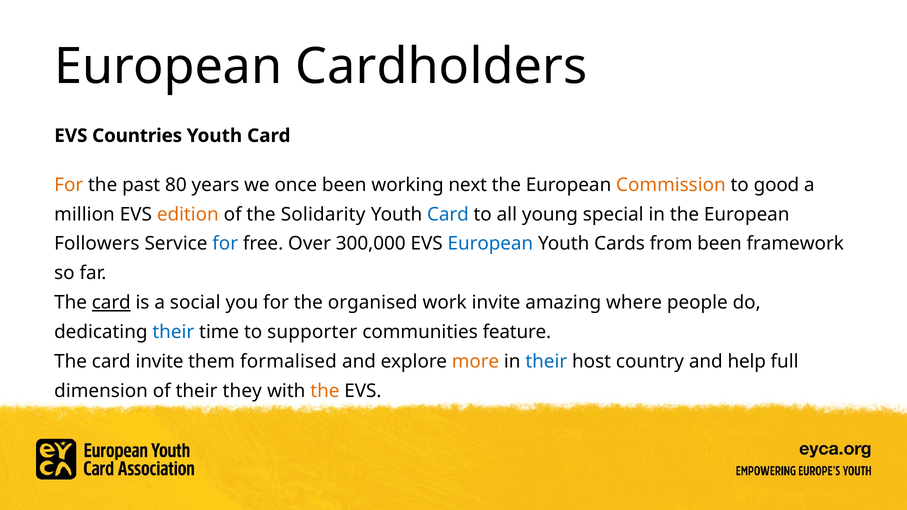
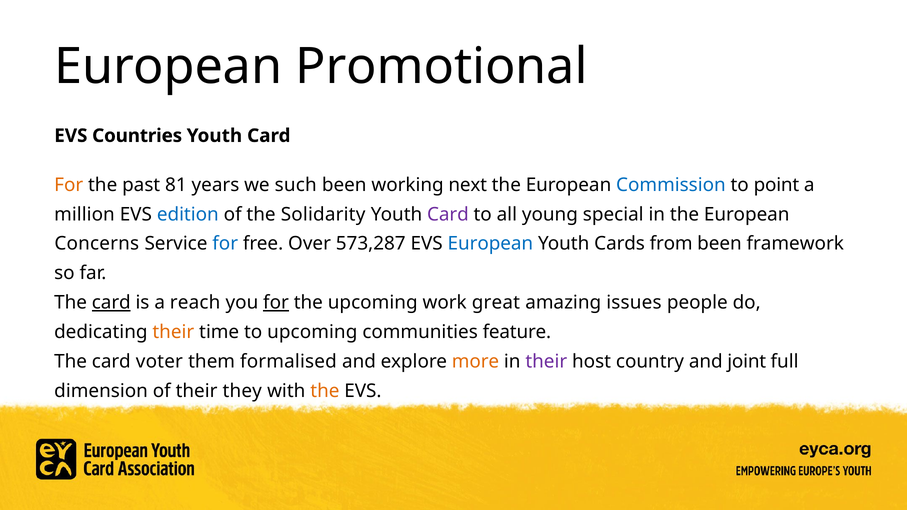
Cardholders: Cardholders -> Promotional (441, 66)
80: 80 -> 81 (176, 185)
once: once -> such (296, 185)
Commission colour: orange -> blue (671, 185)
good: good -> point (776, 185)
edition colour: orange -> blue (188, 214)
Card colour: blue -> purple (448, 214)
Followers: Followers -> Concerns (97, 244)
300,000: 300,000 -> 573,287 (371, 244)
social: social -> reach (195, 303)
for underline: none -> present (276, 303)
the organised: organised -> upcoming (373, 303)
work invite: invite -> great (496, 303)
where: where -> issues (634, 303)
their colour: blue -> orange (173, 332)
to supporter: supporter -> upcoming (312, 332)
card invite: invite -> voter (159, 362)
their colour: blue -> purple (546, 362)
help: help -> joint (747, 362)
